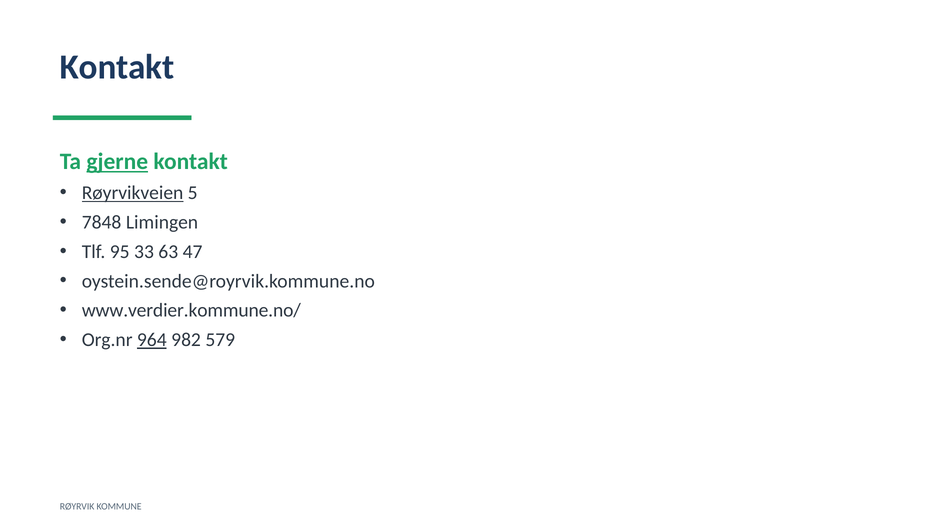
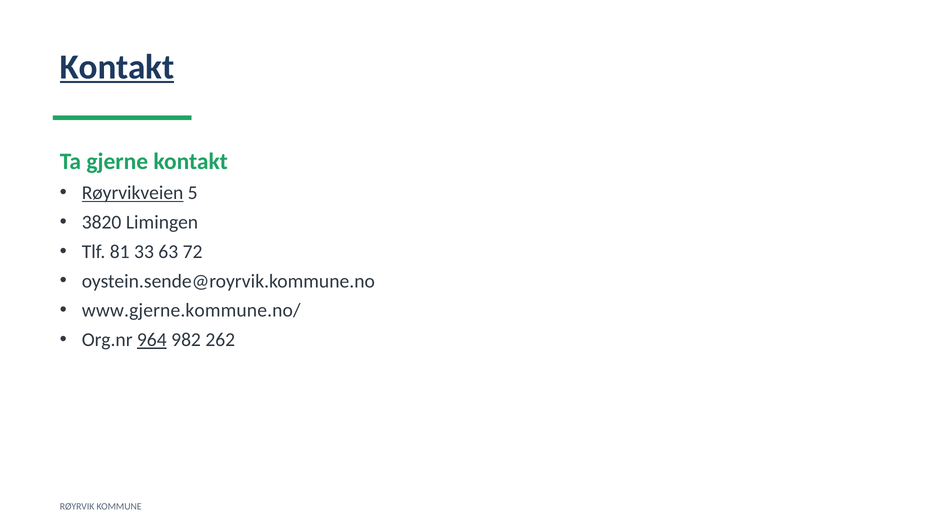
Kontakt underline: none -> present (117, 67)
gjerne underline: present -> none (117, 162)
7848: 7848 -> 3820 (102, 222)
95: 95 -> 81 (120, 252)
47: 47 -> 72 (193, 252)
www.verdier.kommune.no/: www.verdier.kommune.no/ -> www.gjerne.kommune.no/ (191, 311)
579: 579 -> 262 (220, 340)
